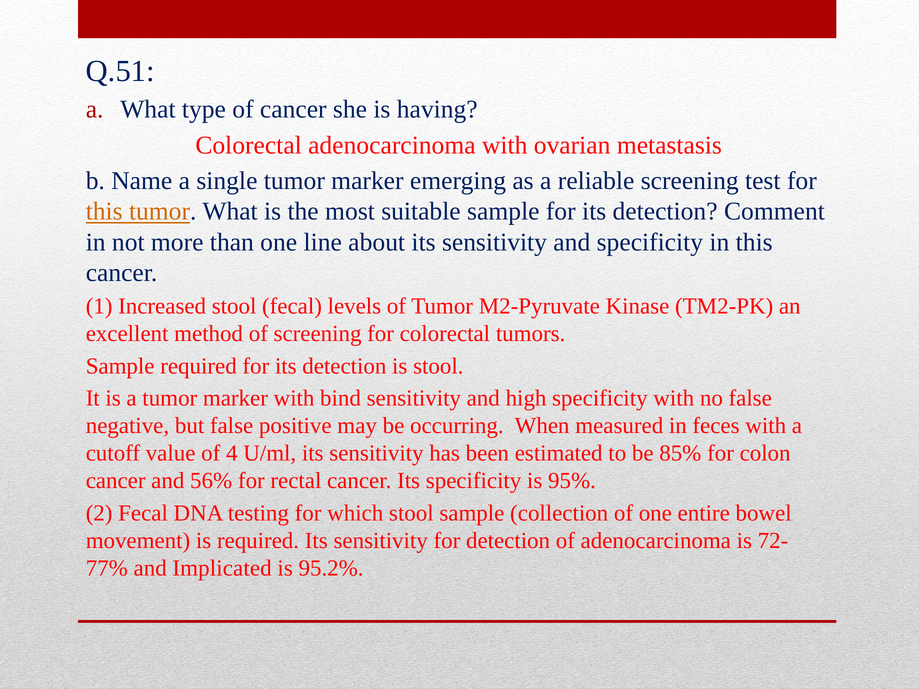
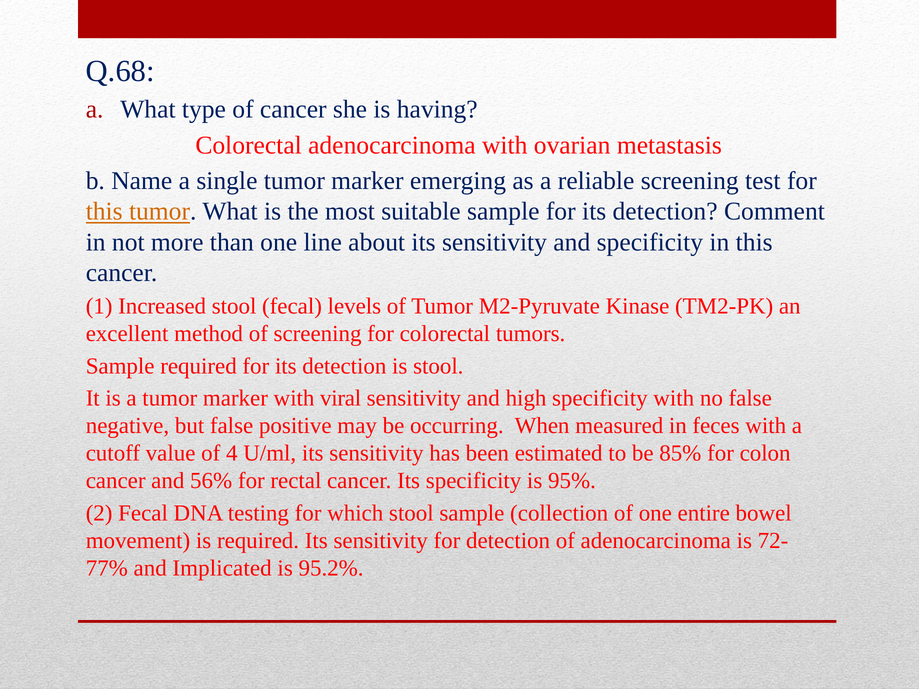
Q.51: Q.51 -> Q.68 (120, 71)
bind: bind -> viral (341, 398)
